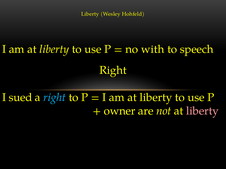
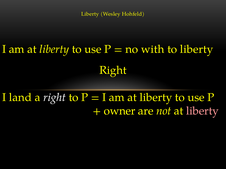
to speech: speech -> liberty (197, 49)
sued: sued -> land (20, 98)
right colour: light blue -> white (55, 98)
